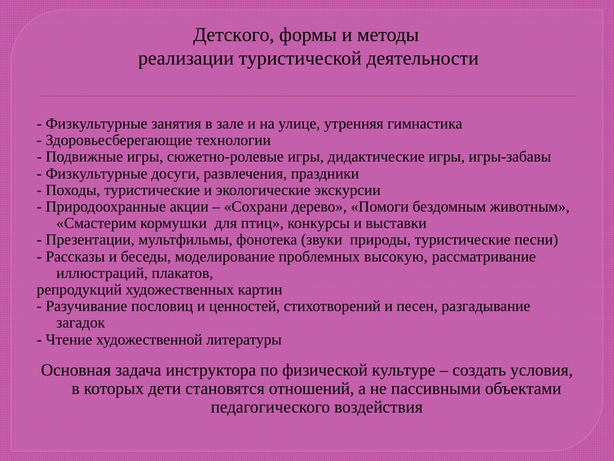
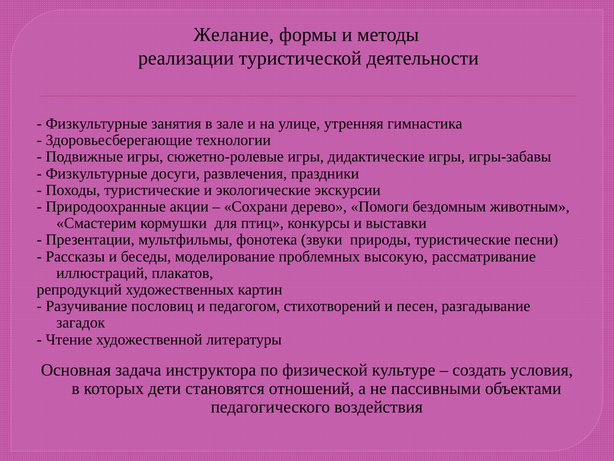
Детского: Детского -> Желание (234, 35)
ценностей: ценностей -> педагогом (245, 306)
